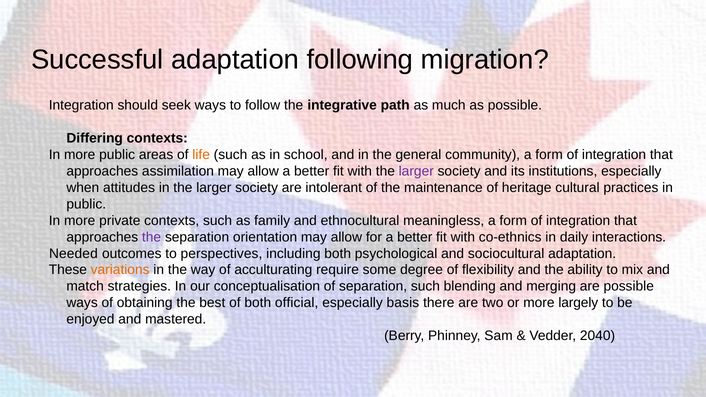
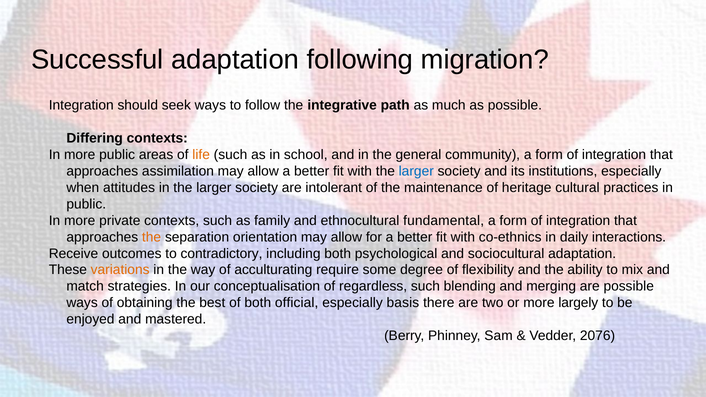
larger colour: purple -> blue (416, 171)
meaningless: meaningless -> fundamental (444, 221)
the colour: purple -> orange (152, 237)
Needed: Needed -> Receive (73, 254)
perspectives: perspectives -> contradictory (222, 254)
of separation: separation -> regardless (373, 287)
2040: 2040 -> 2076 (598, 336)
